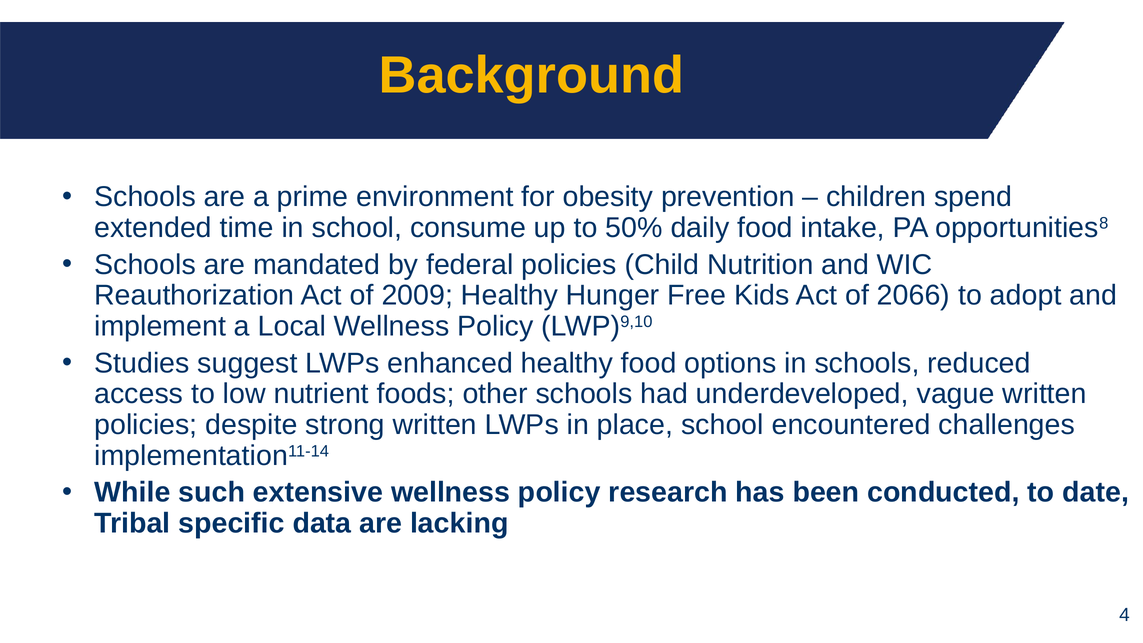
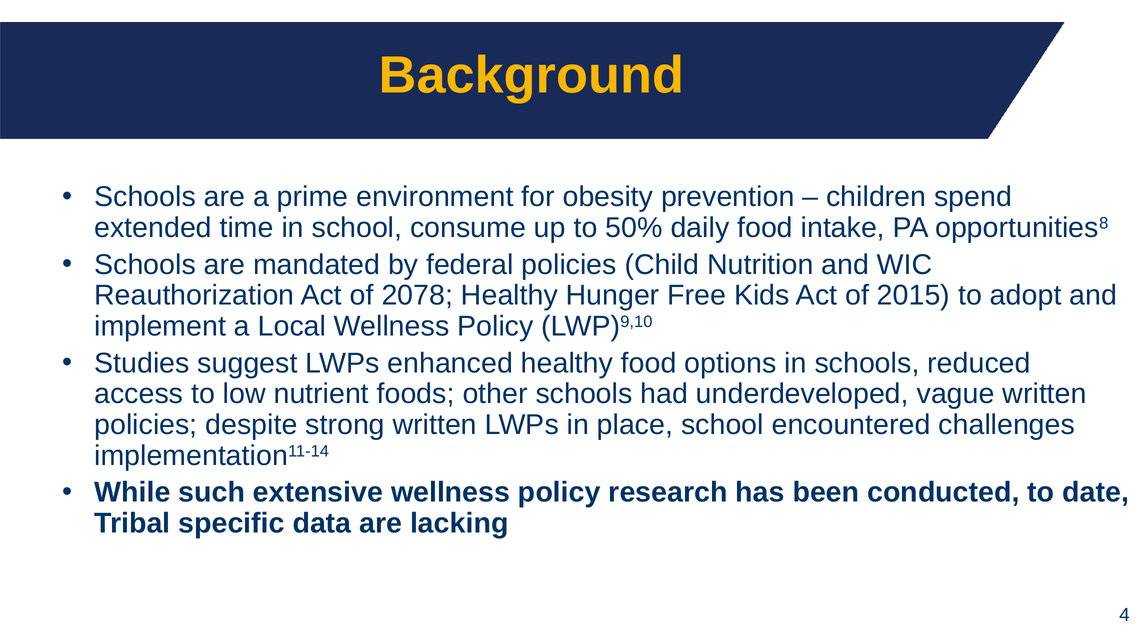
2009: 2009 -> 2078 (417, 295)
2066: 2066 -> 2015 (913, 295)
